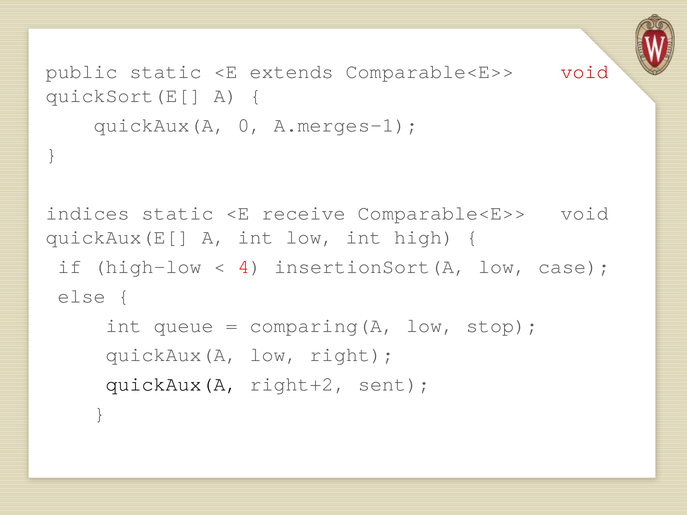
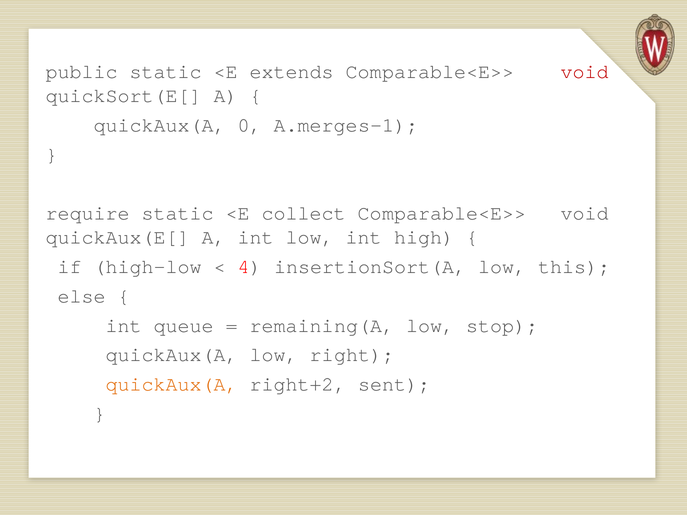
indices: indices -> require (88, 213)
receive: receive -> collect (304, 213)
case: case -> this (574, 267)
comparing(A: comparing(A -> remaining(A (322, 326)
quickAux(A colour: black -> orange (172, 384)
